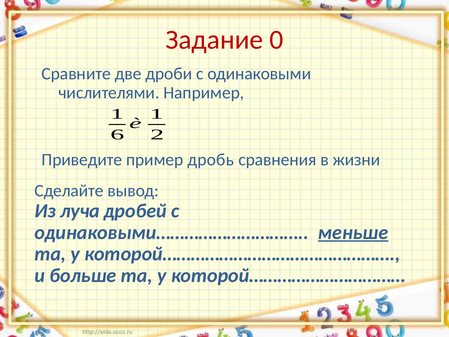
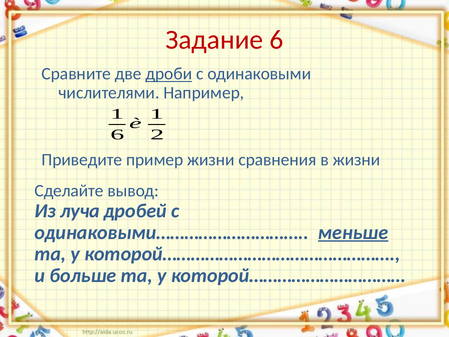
Задание 0: 0 -> 6 (276, 40)
дроби underline: none -> present (169, 74)
пример дробь: дробь -> жизни (211, 160)
